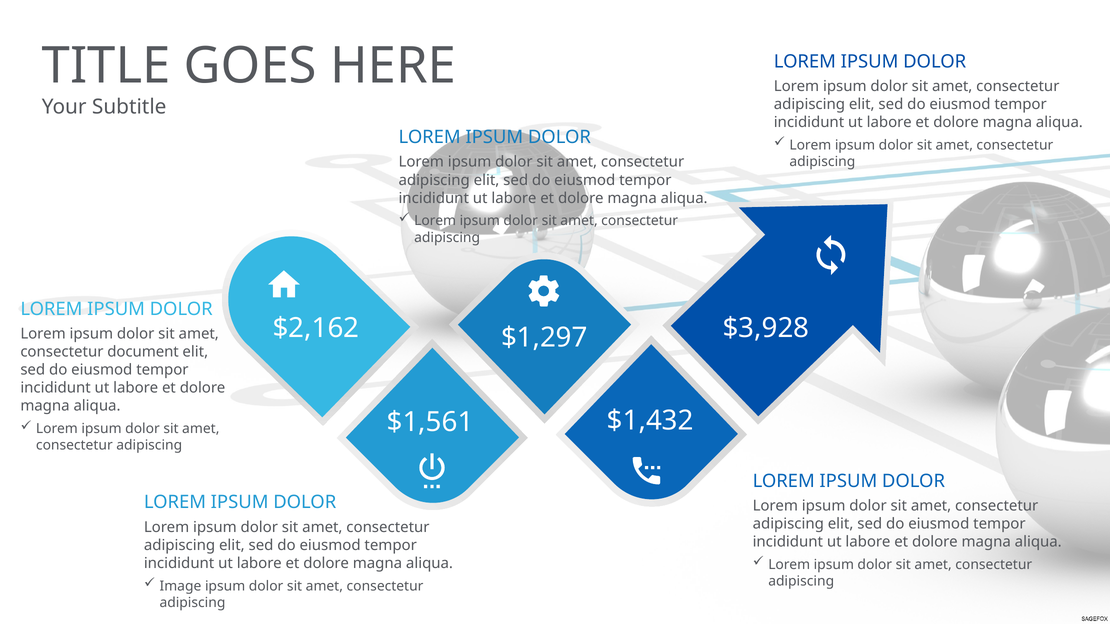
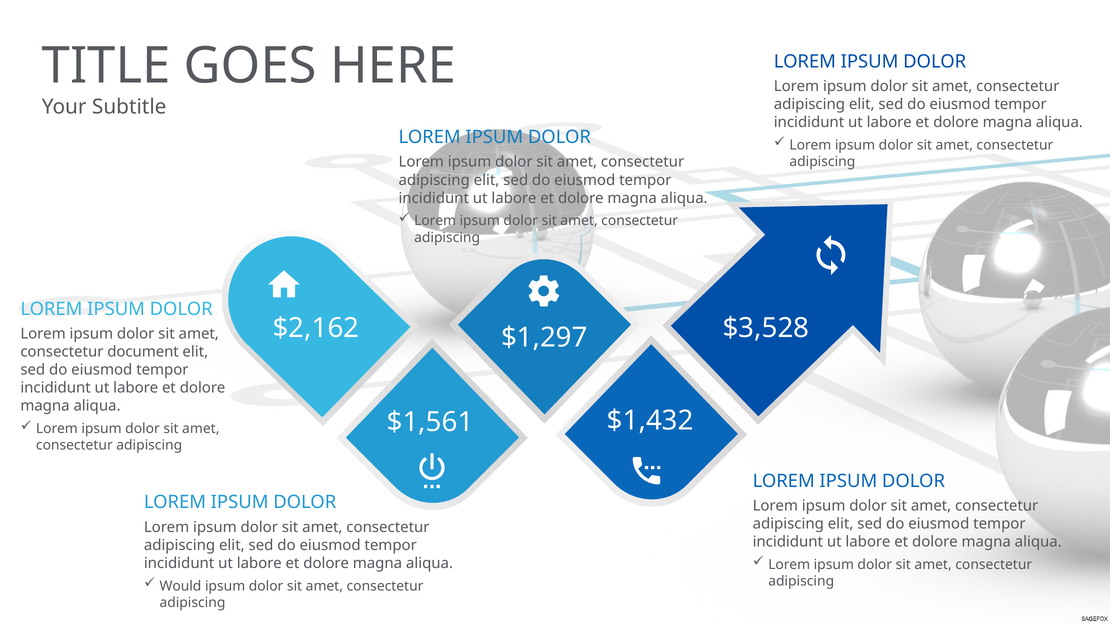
$3,928: $3,928 -> $3,528 (766, 328)
Image: Image -> Would (180, 586)
